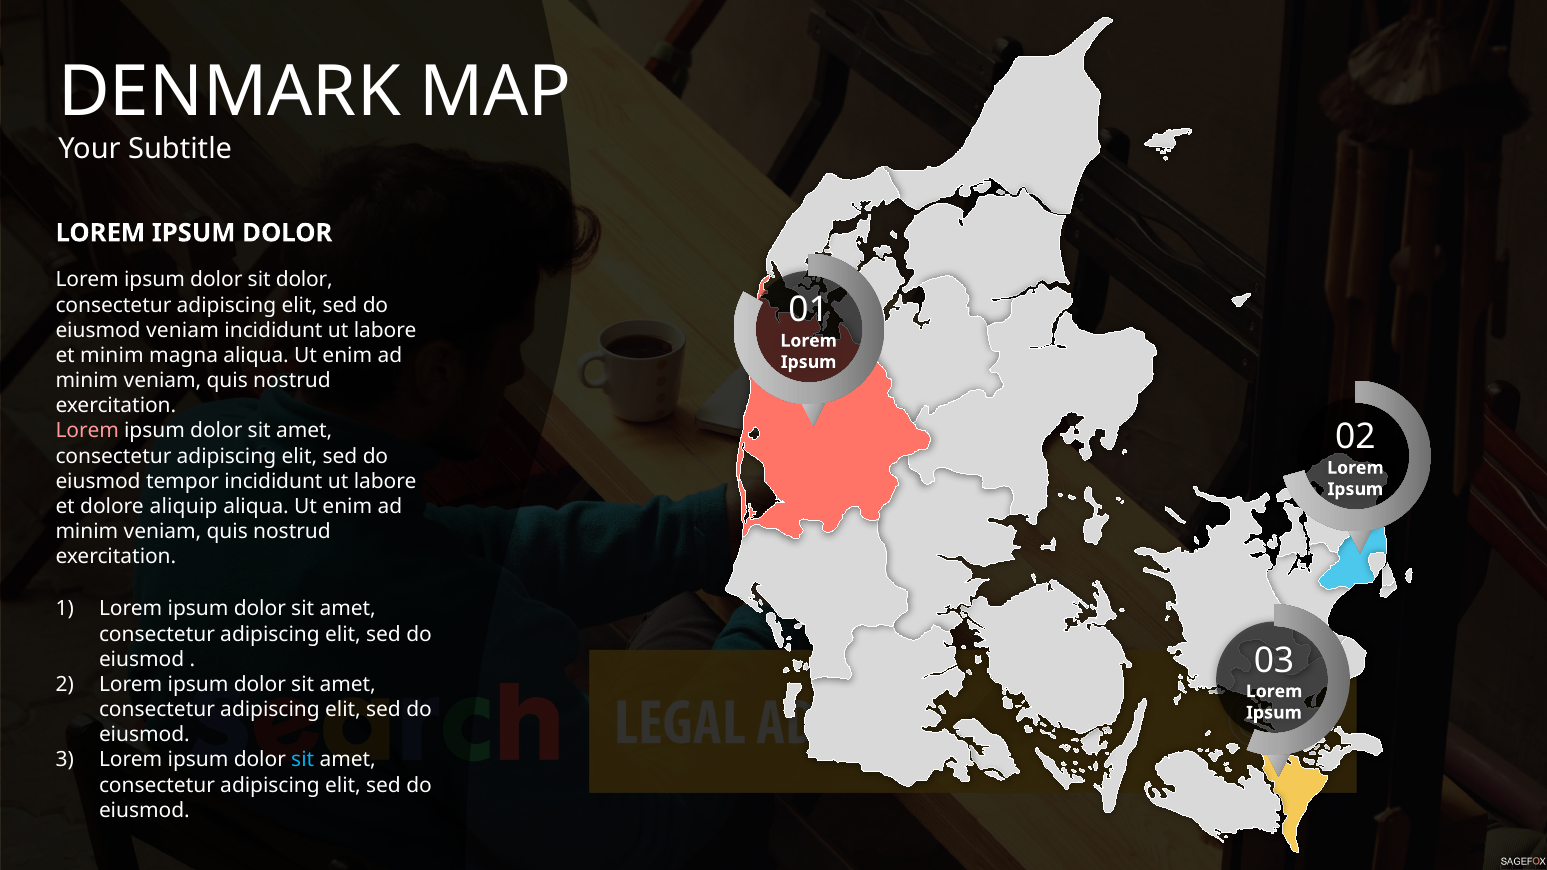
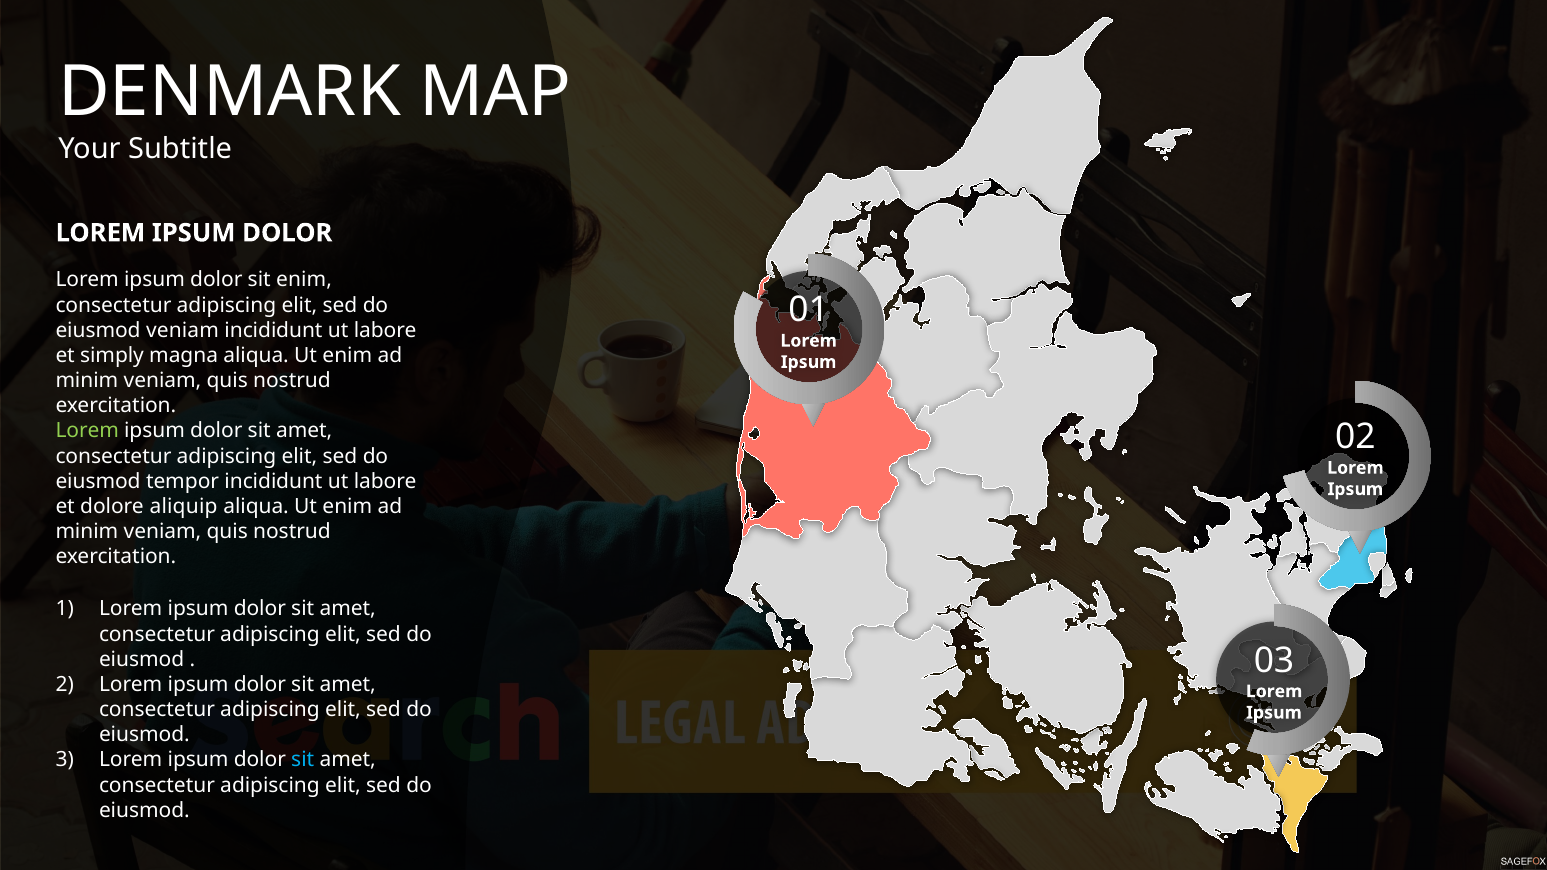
sit dolor: dolor -> enim (304, 280)
et minim: minim -> simply (112, 356)
Lorem colour: pink -> light green (87, 431)
